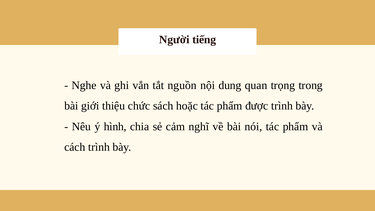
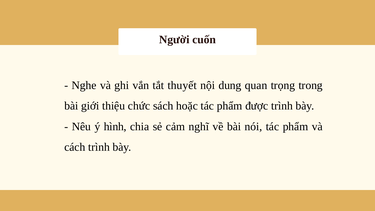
tiếng: tiếng -> cuốn (204, 40)
nguồn: nguồn -> thuyết (182, 85)
